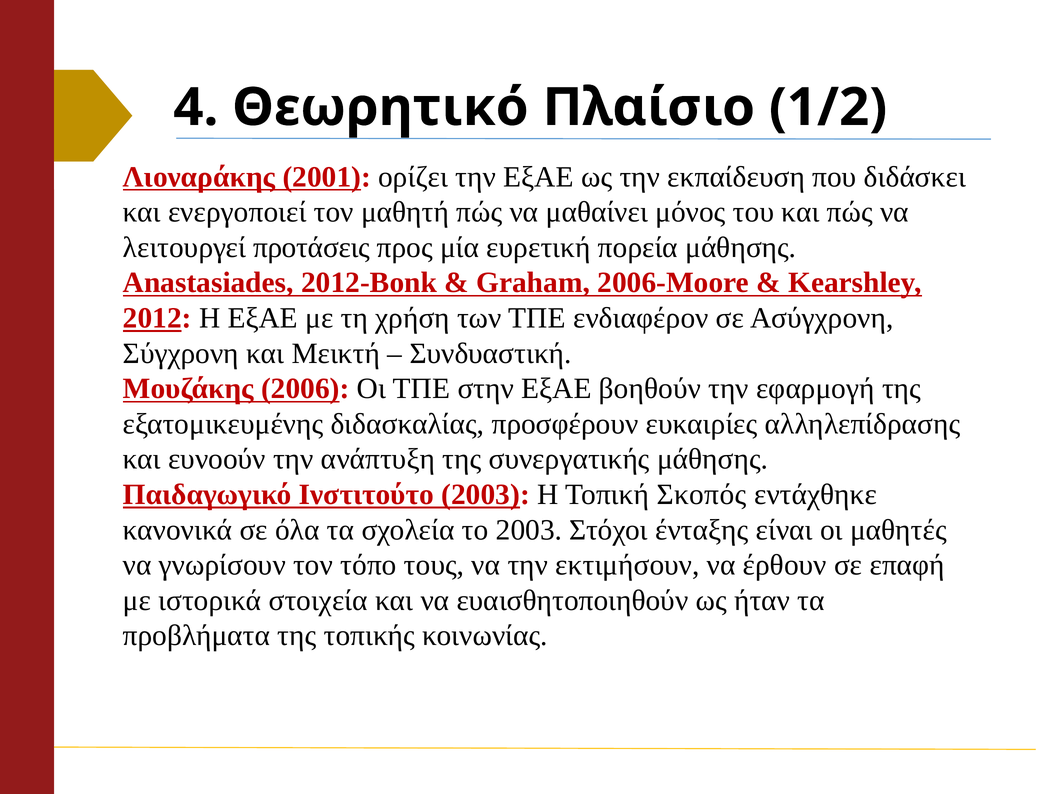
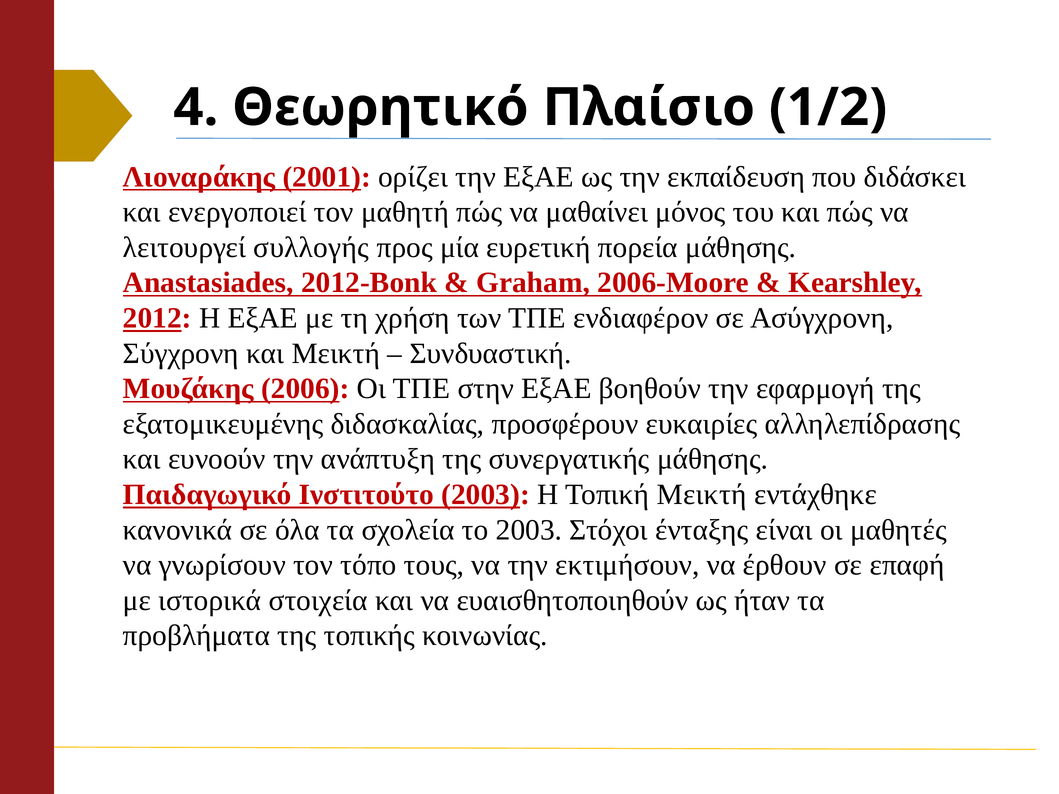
προτάσεις: προτάσεις -> συλλογής (311, 247)
Τοπική Σκοπός: Σκοπός -> Μεικτή (702, 495)
